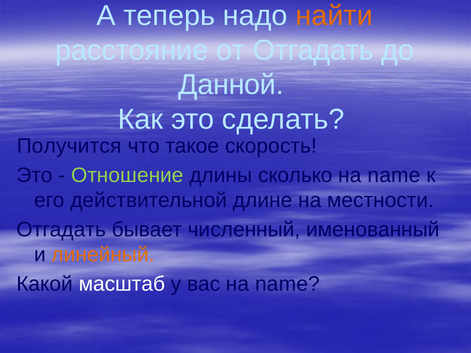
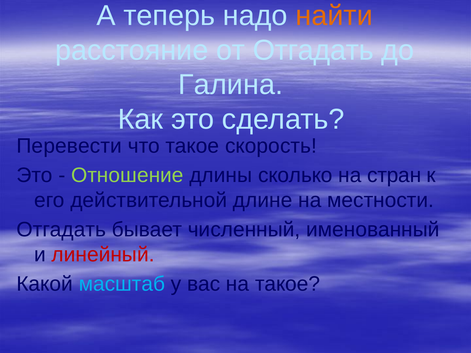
Данной: Данной -> Галина (231, 85)
Получится: Получится -> Перевести (69, 146)
name: name -> стран (394, 175)
линейный colour: orange -> red (103, 255)
масштаб colour: white -> light blue (122, 284)
вас на name: name -> такое (288, 284)
